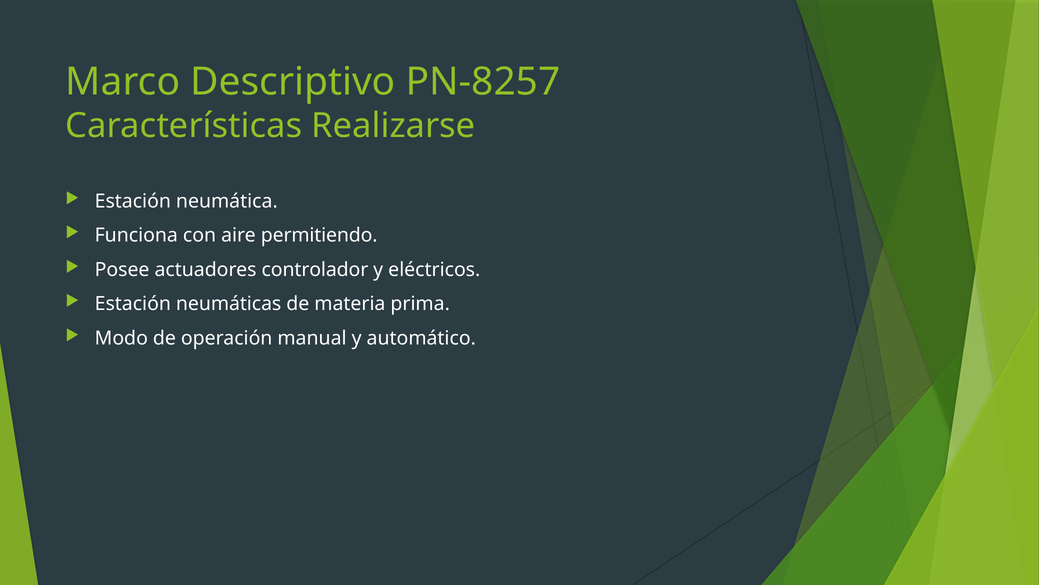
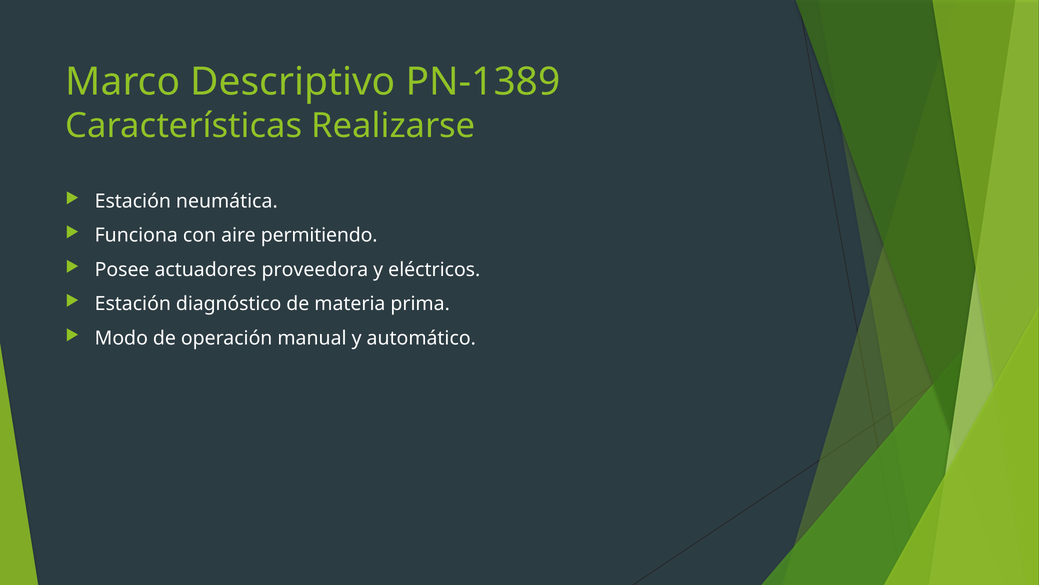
PN-8257: PN-8257 -> PN-1389 (483, 82)
controlador: controlador -> proveedora (315, 269)
neumáticas: neumáticas -> diagnóstico (229, 304)
